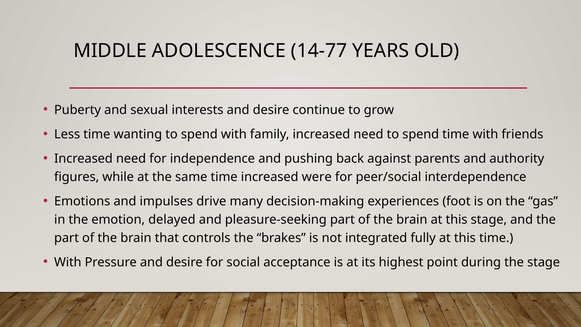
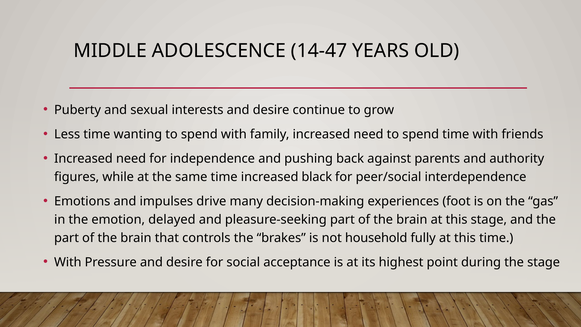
14-77: 14-77 -> 14-47 (319, 51)
were: were -> black (317, 177)
integrated: integrated -> household (376, 238)
